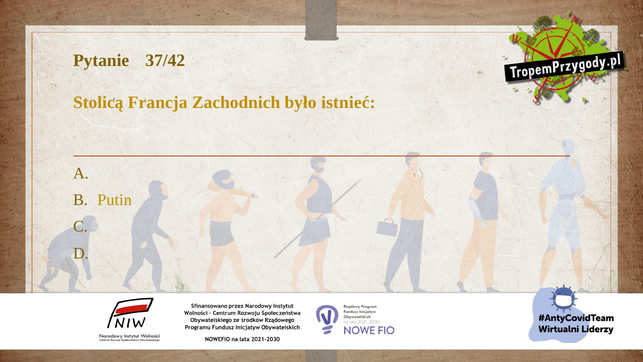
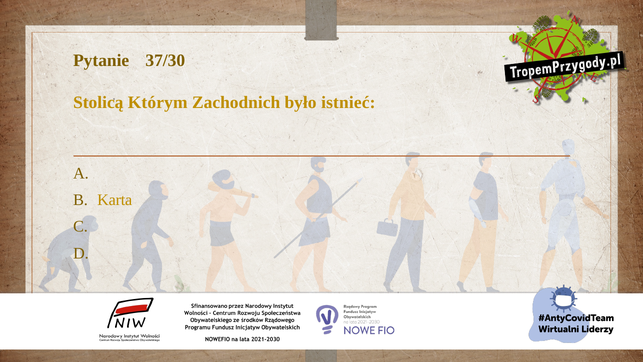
37/42: 37/42 -> 37/30 (165, 61)
Francja: Francja -> Którym (158, 102)
Putin: Putin -> Karta (115, 200)
